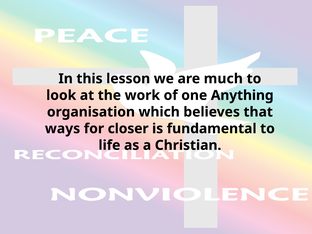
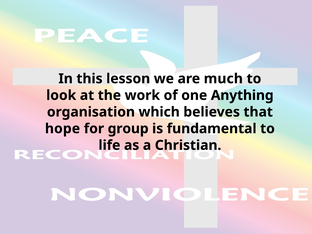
ways: ways -> hope (62, 129)
closer: closer -> group (128, 129)
